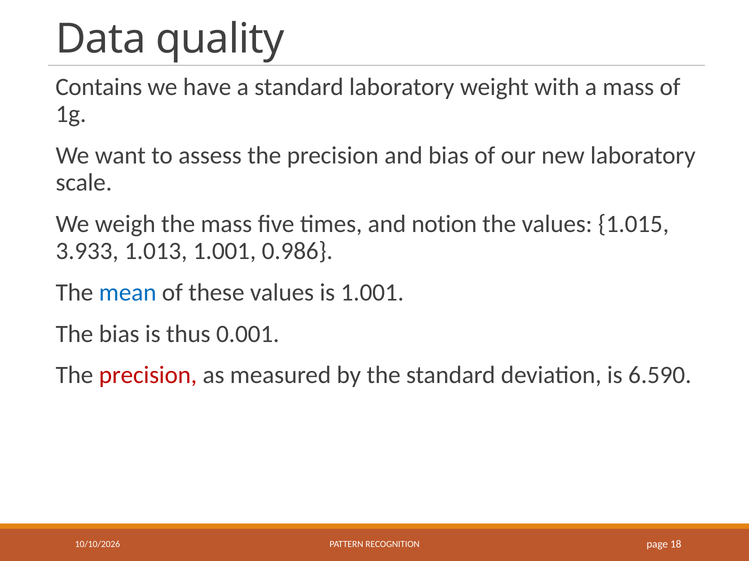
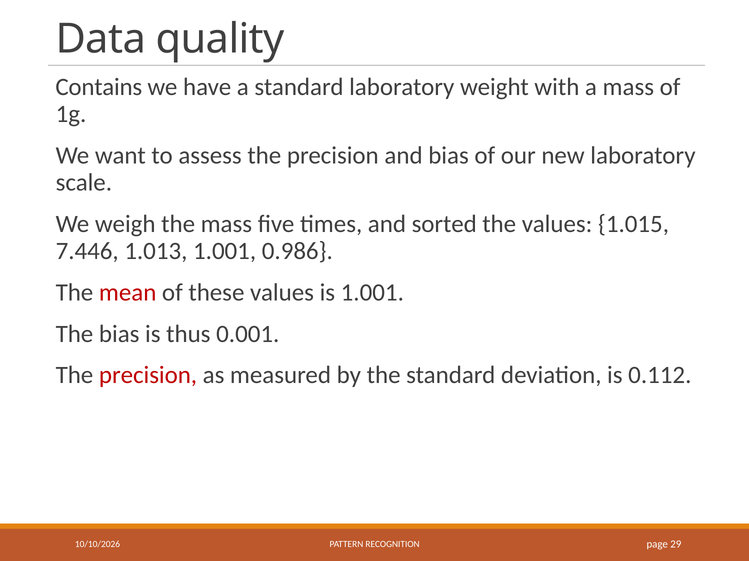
notion: notion -> sorted (444, 224)
3.933: 3.933 -> 7.446 (87, 251)
mean colour: blue -> red (128, 293)
6.590: 6.590 -> 0.112 (660, 376)
18: 18 -> 29 (676, 545)
